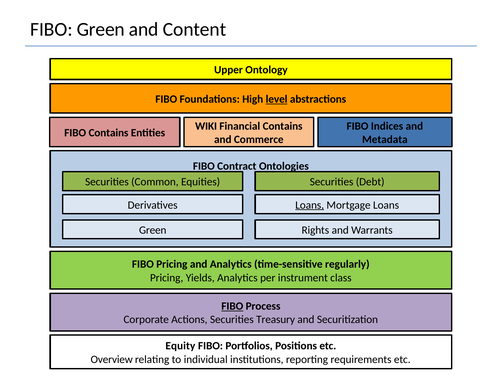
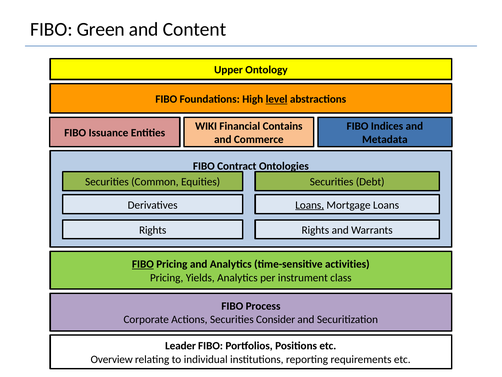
FIBO Contains: Contains -> Issuance (108, 133)
Green: Green -> Rights (153, 230)
FIBO underline: none -> present (143, 264)
regularly: regularly -> activities (347, 264)
FIBO underline: present -> none (232, 306)
Treasury: Treasury -> Consider (276, 319)
Equity: Equity -> Leader (181, 345)
